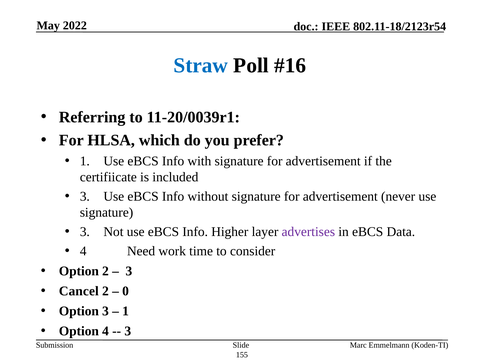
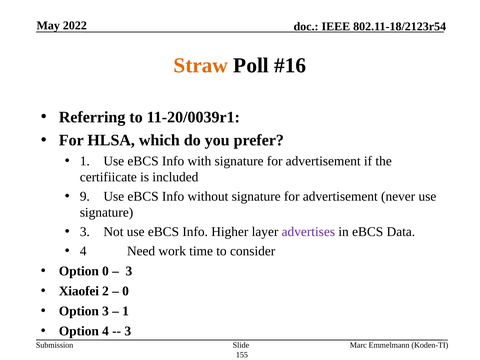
Straw colour: blue -> orange (201, 65)
3: 3 -> 9 (85, 196)
Option 2: 2 -> 0 (105, 271)
Cancel: Cancel -> Xiaofei (79, 291)
